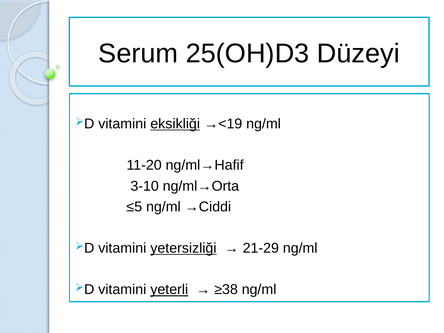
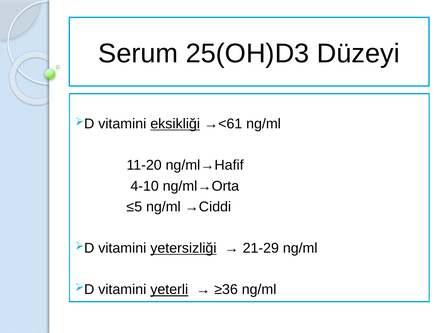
→<19: →<19 -> →<61 (223, 124)
3-10: 3-10 -> 4-10 (145, 186)
≥38: ≥38 -> ≥36 (226, 290)
